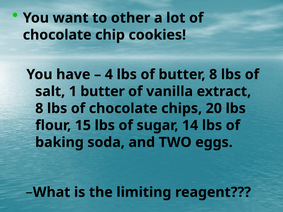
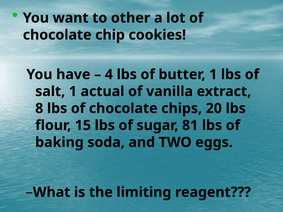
butter 8: 8 -> 1 (213, 75)
1 butter: butter -> actual (102, 92)
14: 14 -> 81 (190, 125)
